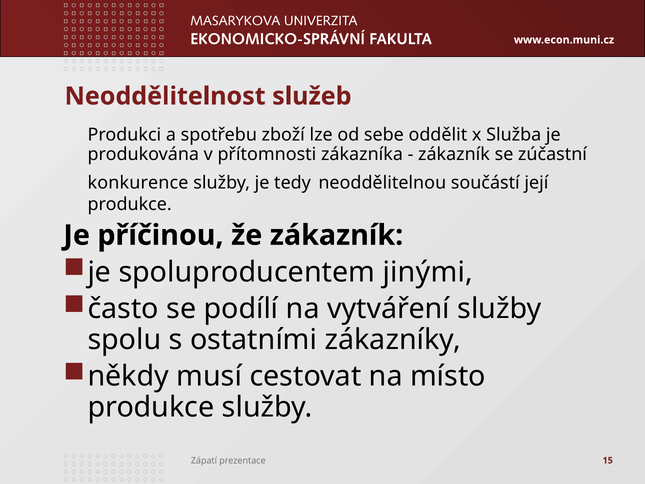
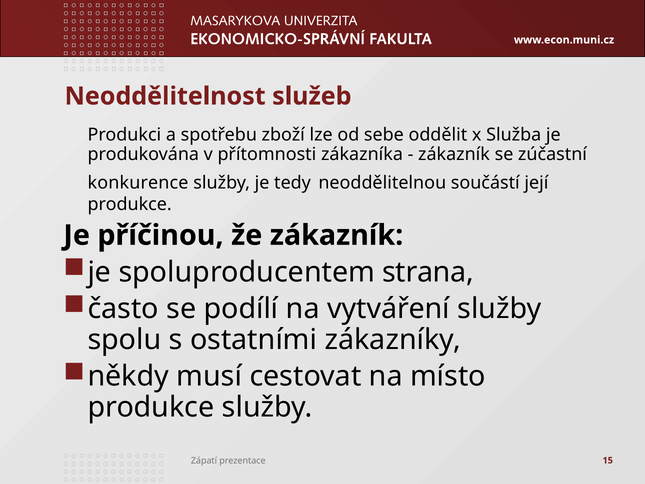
jinými: jinými -> strana (428, 272)
